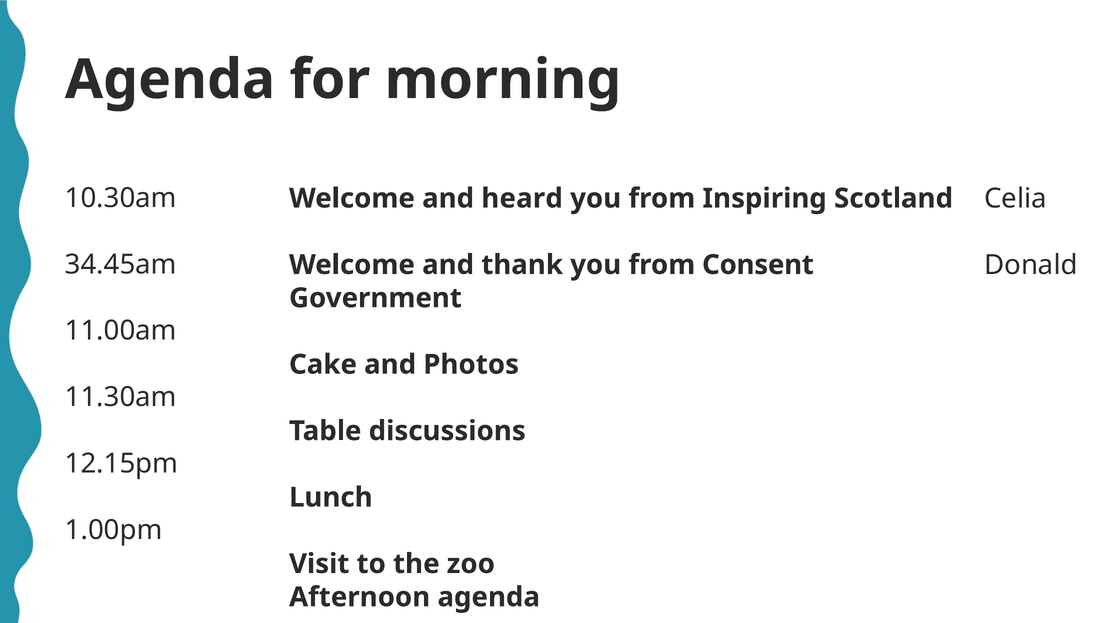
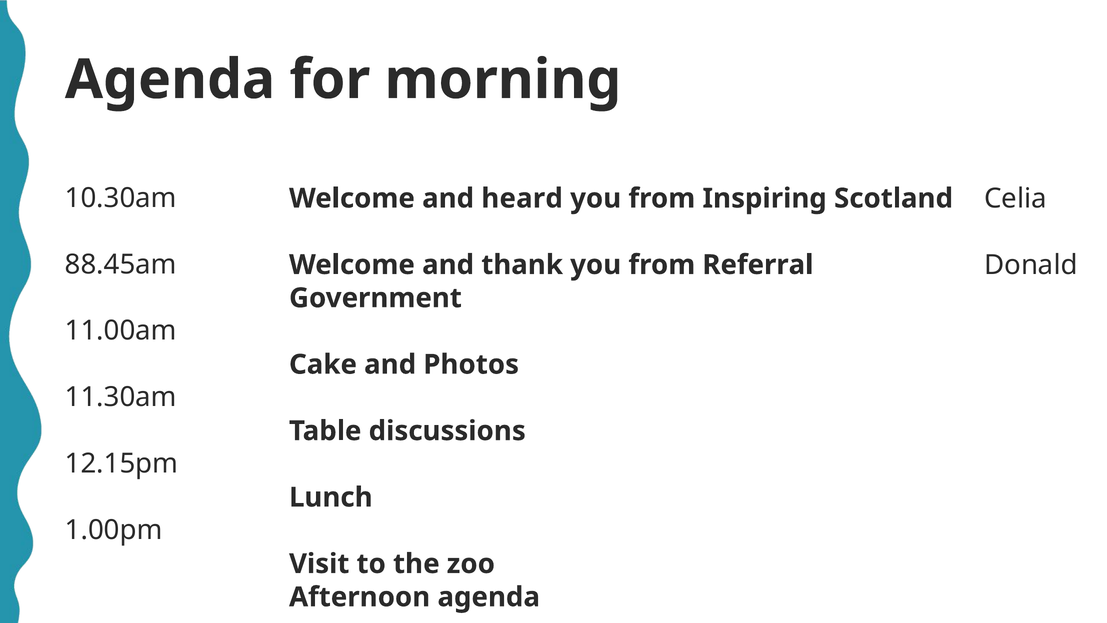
34.45am: 34.45am -> 88.45am (121, 264)
Consent: Consent -> Referral (758, 265)
